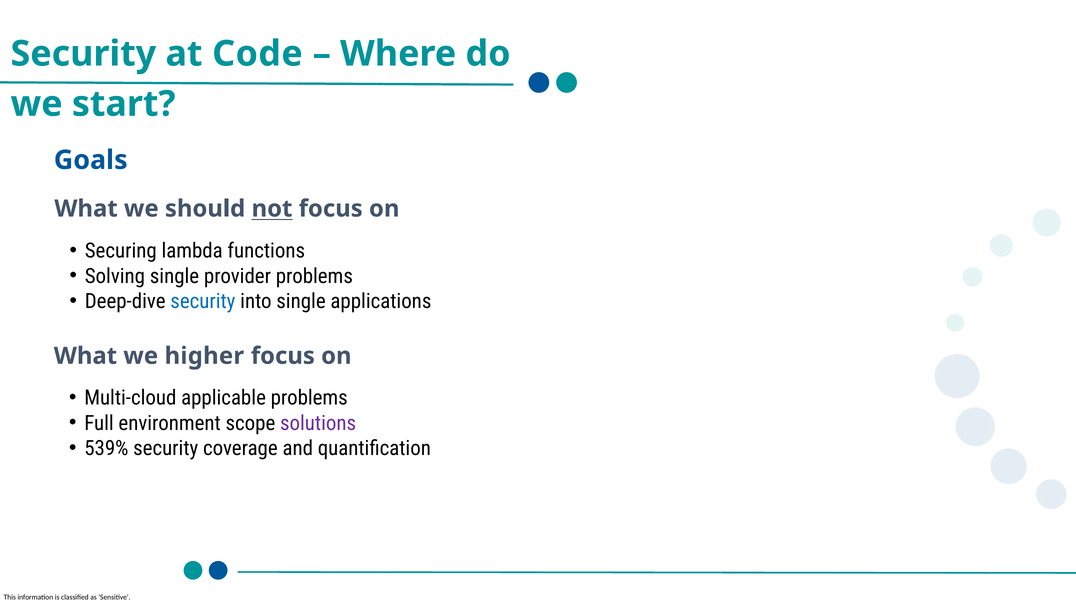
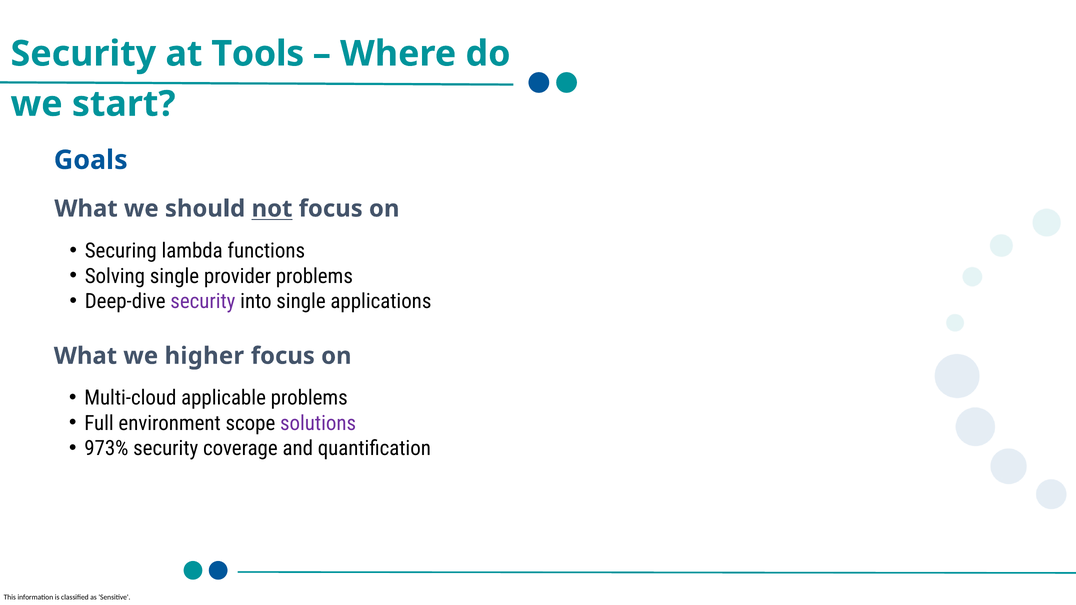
Code: Code -> Tools (258, 54)
security colour: blue -> purple (203, 301)
539%: 539% -> 973% (106, 448)
